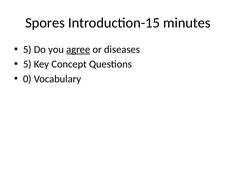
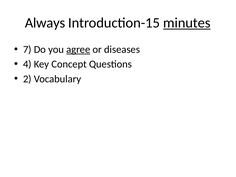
Spores: Spores -> Always (45, 23)
minutes underline: none -> present (187, 23)
5: 5 -> 7 (27, 50)
5: 5 -> 4 (27, 64)
0: 0 -> 2 (27, 79)
